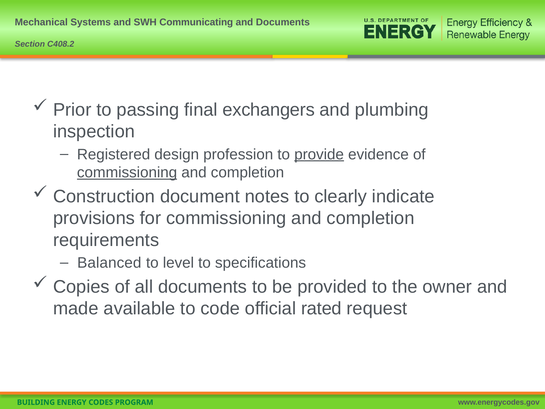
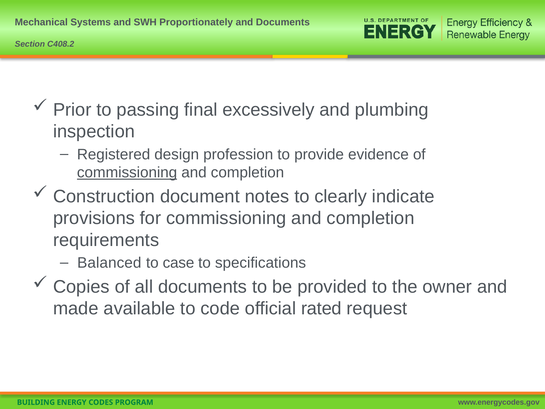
Communicating: Communicating -> Proportionately (196, 22)
exchangers: exchangers -> excessively (269, 110)
provide underline: present -> none (319, 154)
level: level -> case (178, 263)
